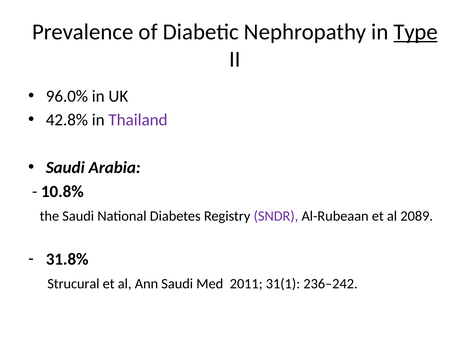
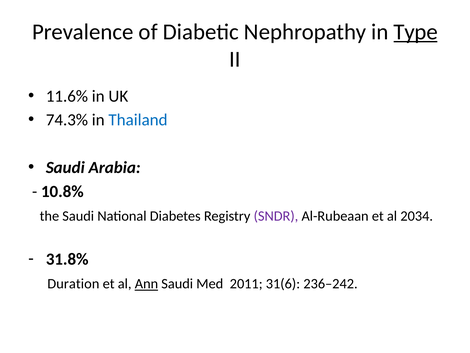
96.0%: 96.0% -> 11.6% (67, 96)
42.8%: 42.8% -> 74.3% (67, 120)
Thailand colour: purple -> blue (138, 120)
2089: 2089 -> 2034 (417, 216)
Strucural: Strucural -> Duration (73, 284)
Ann underline: none -> present (146, 284)
31(1: 31(1 -> 31(6 (283, 284)
